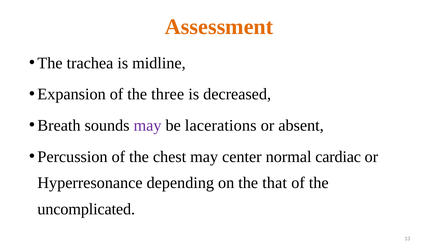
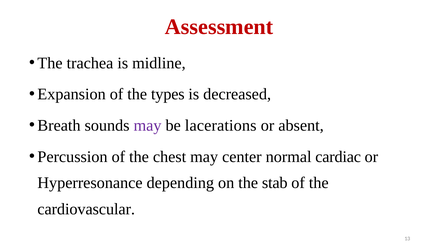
Assessment colour: orange -> red (219, 27)
three: three -> types (168, 94)
that: that -> stab (275, 183)
uncomplicated: uncomplicated -> cardiovascular (86, 209)
